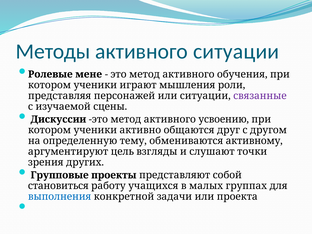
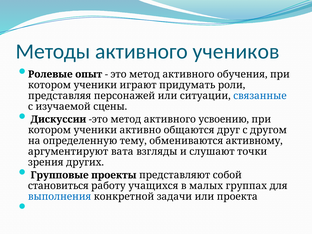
активного ситуации: ситуации -> учеников (236, 52)
мене: мене -> опыт (89, 74)
мышления: мышления -> придумать (187, 85)
связанные colour: purple -> blue (260, 96)
цель: цель -> вата (122, 152)
